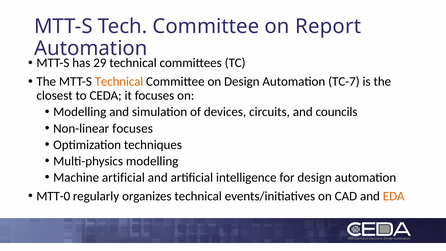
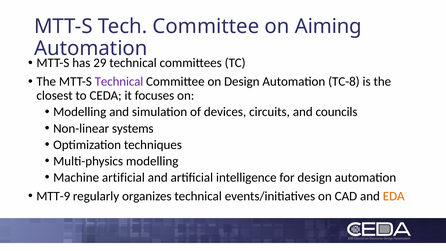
Report: Report -> Aiming (328, 26)
Technical colour: orange -> purple (119, 82)
TC-7: TC-7 -> TC-8 (344, 82)
Non-linear focuses: focuses -> systems (133, 128)
MTT-0: MTT-0 -> MTT-9 (53, 196)
